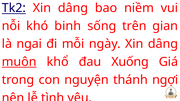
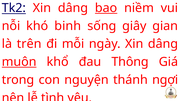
bao underline: none -> present (106, 8)
trên: trên -> giây (134, 26)
ngai: ngai -> trên (29, 44)
Xuống: Xuống -> Thông (130, 62)
